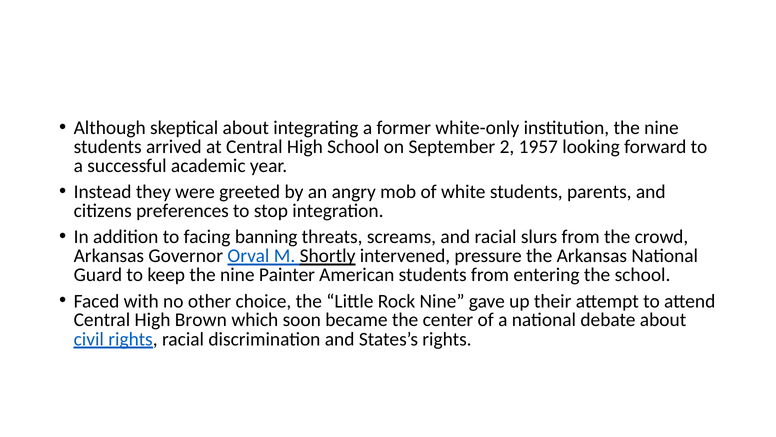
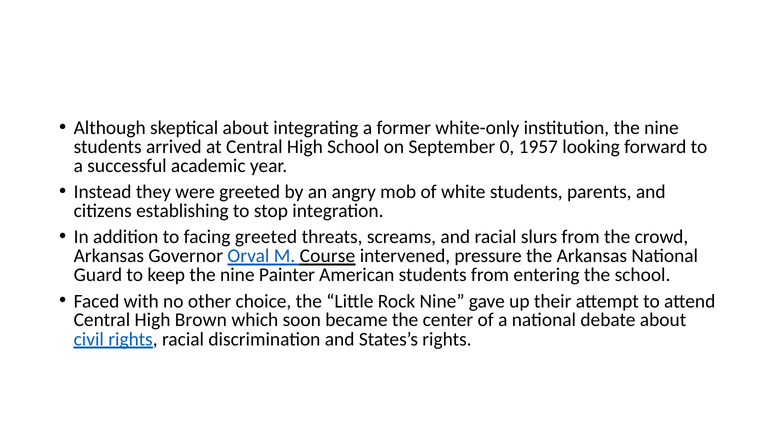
2: 2 -> 0 (507, 147)
preferences: preferences -> establishing (182, 210)
facing banning: banning -> greeted (266, 237)
Shortly: Shortly -> Course (327, 256)
